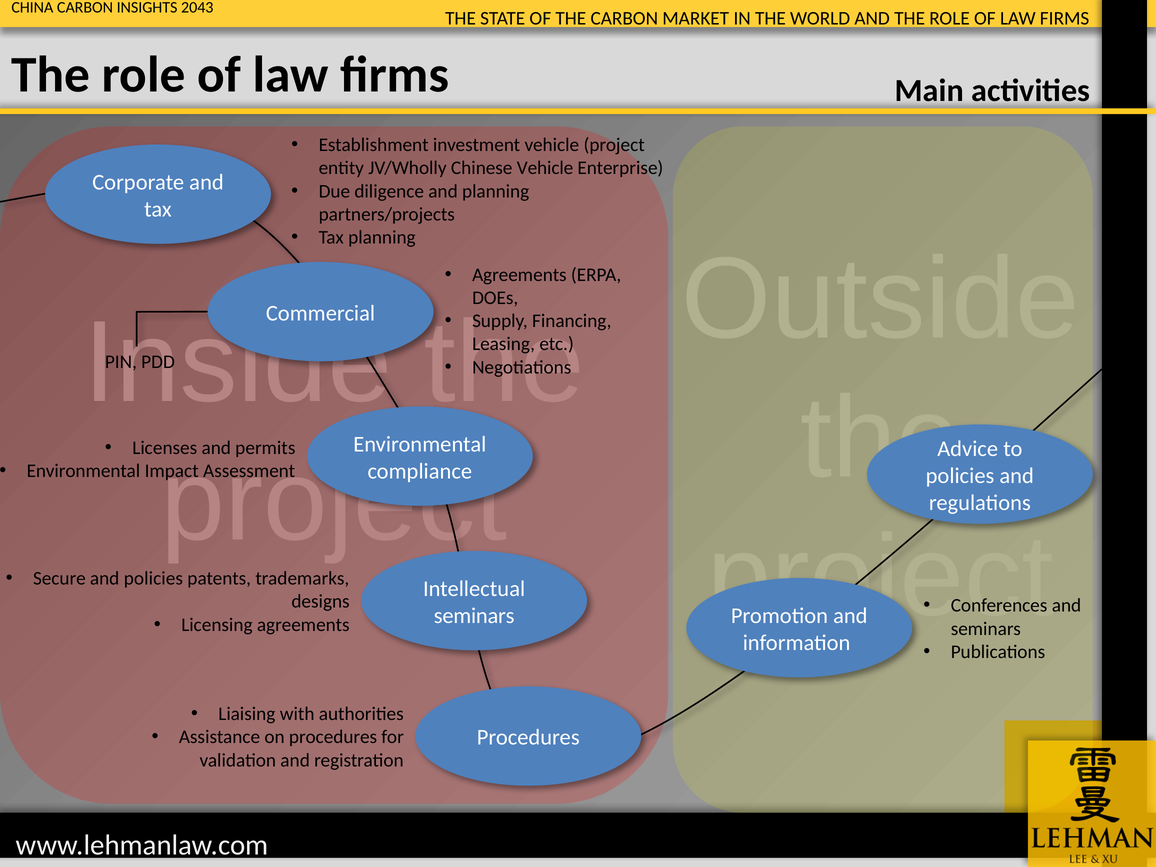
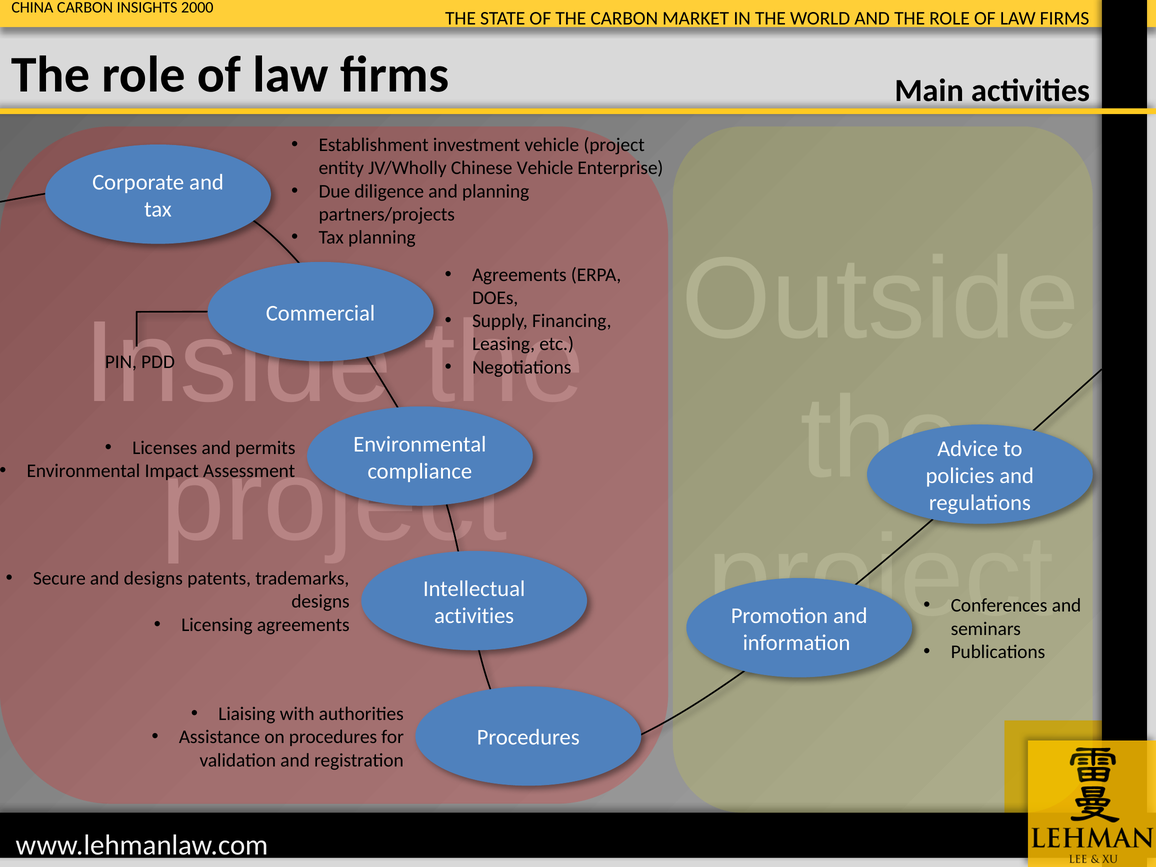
2043: 2043 -> 2000 (197, 7)
and policies: policies -> designs (153, 578)
seminars: seminars -> activities (474, 616)
